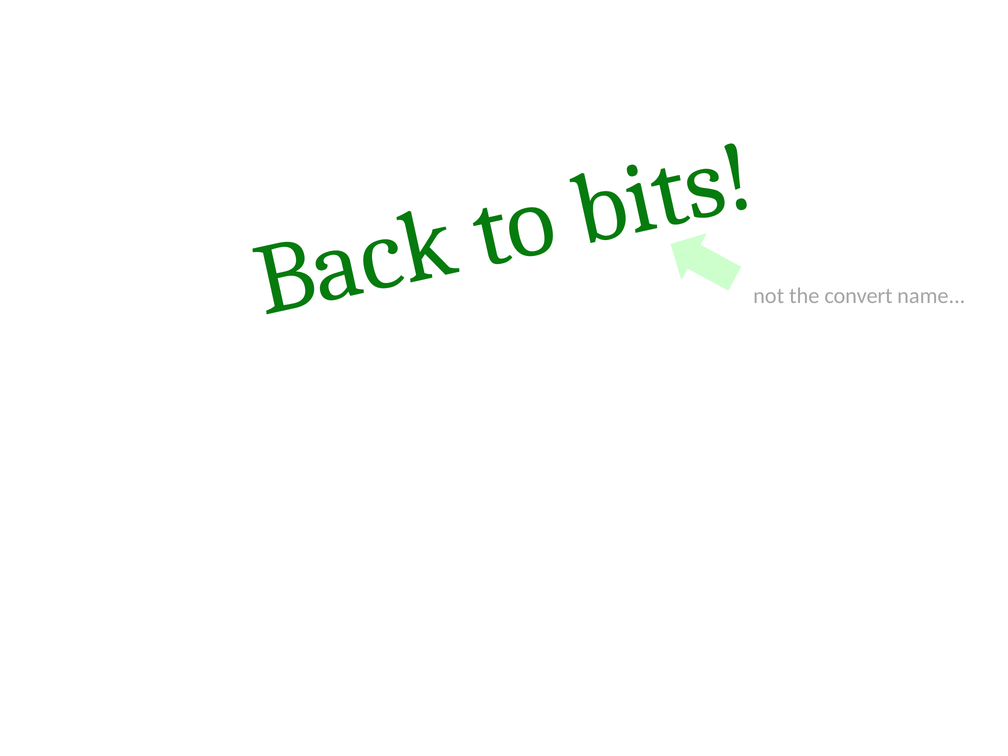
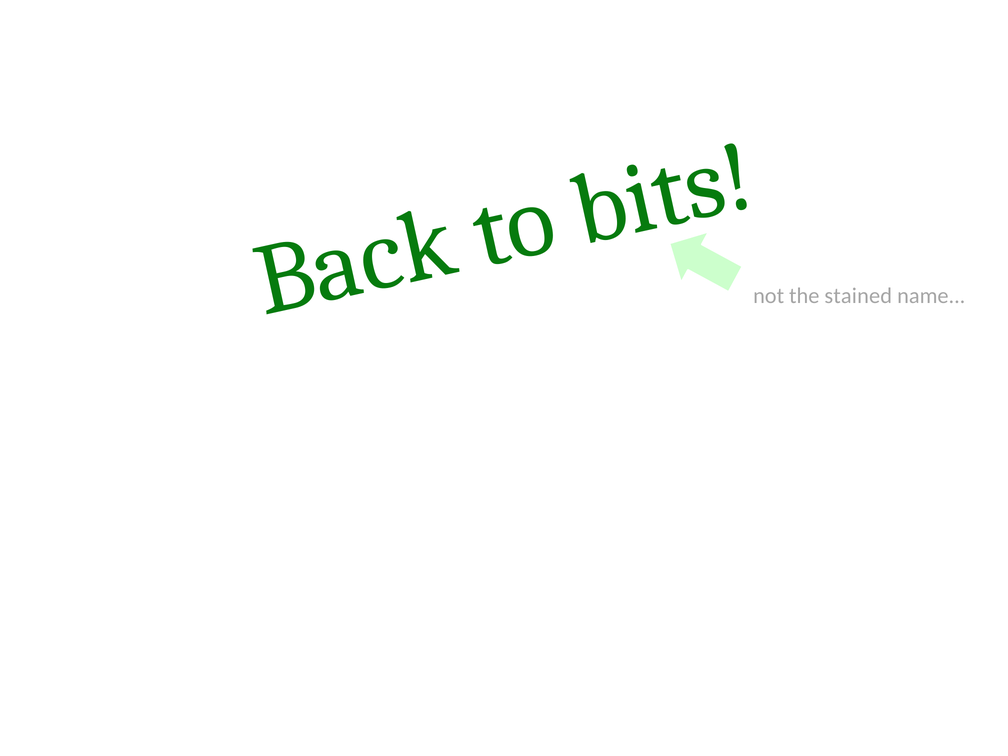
convert: convert -> stained (858, 296)
